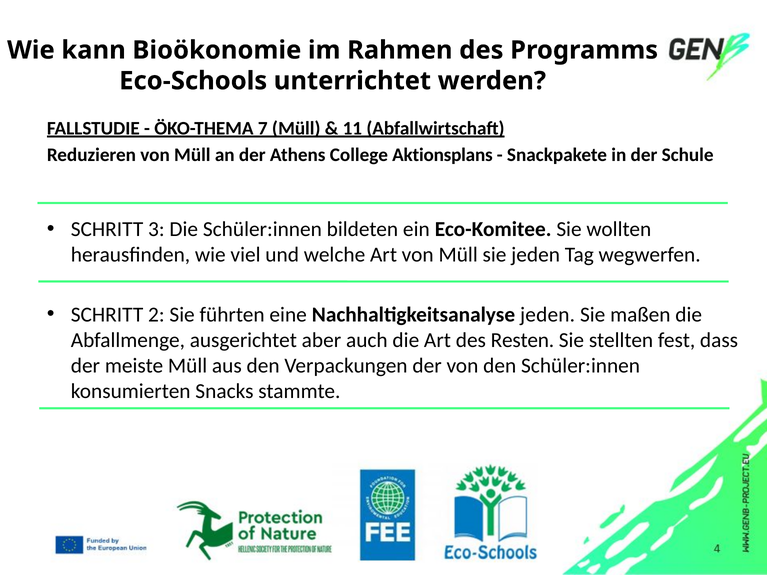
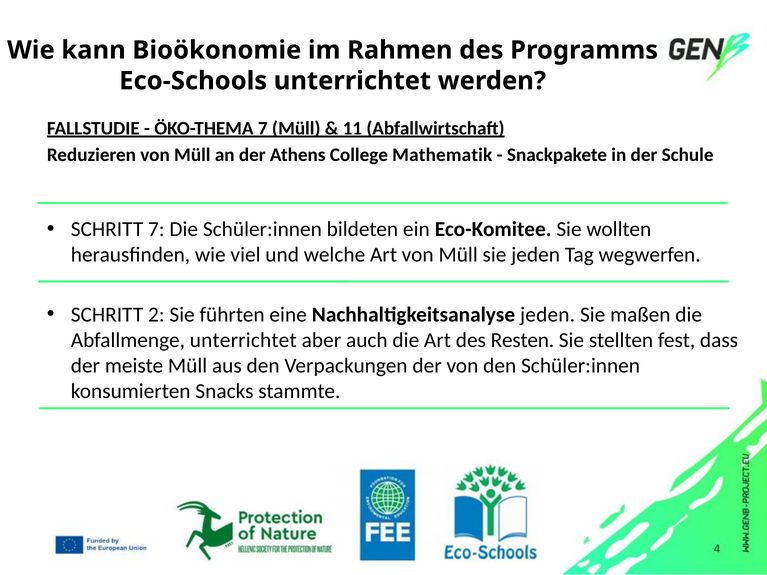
Aktionsplans: Aktionsplans -> Mathematik (442, 155)
SCHRITT 3: 3 -> 7 (156, 229)
Abfallmenge ausgerichtet: ausgerichtet -> unterrichtet (243, 340)
